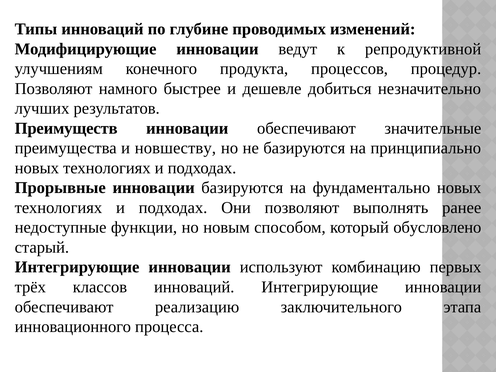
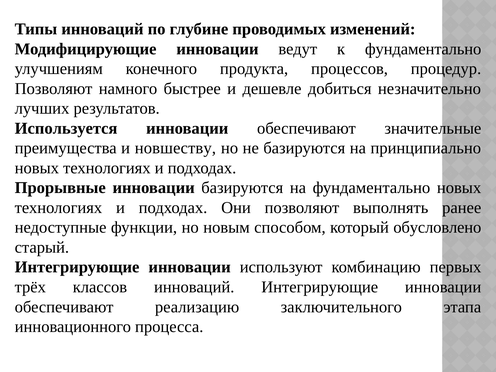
к репродуктивной: репродуктивной -> фундаментально (423, 49)
Преимуществ: Преимуществ -> Используется (66, 128)
